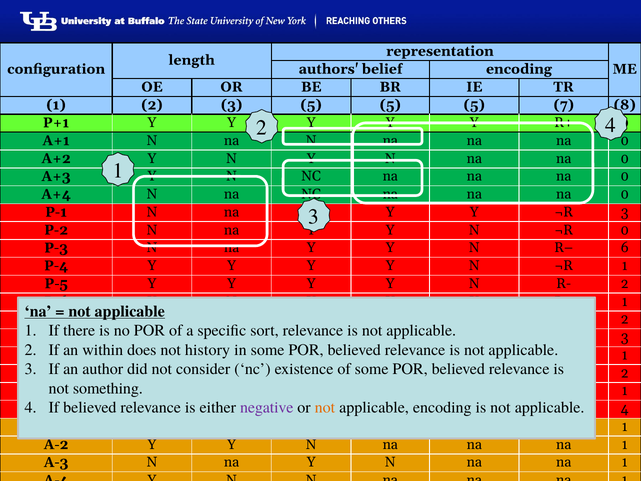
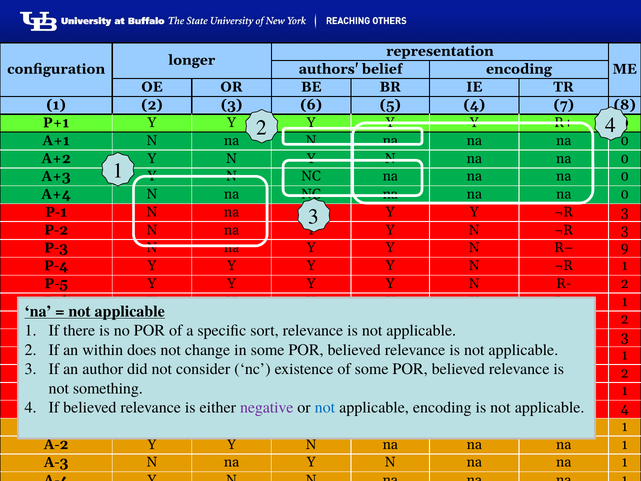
length: length -> longer (192, 60)
3 5: 5 -> 6 (311, 105)
5: 5 -> 4 (474, 105)
N ¬R 0: 0 -> 3 (625, 230)
6: 6 -> 9 (625, 248)
history: history -> change (208, 350)
not colour: orange -> blue (325, 407)
